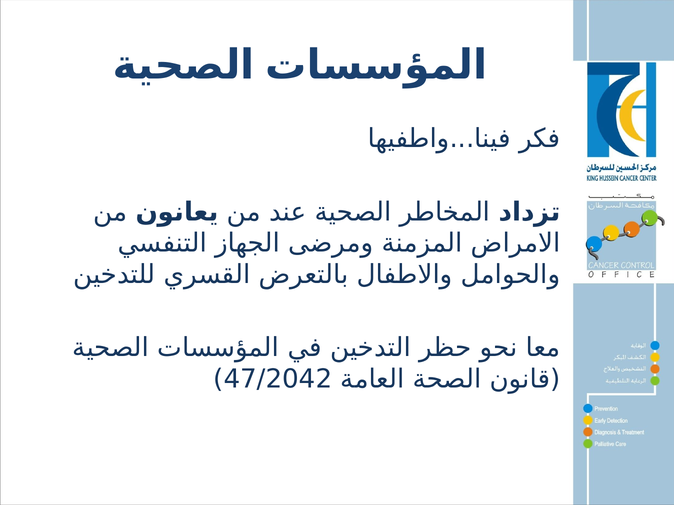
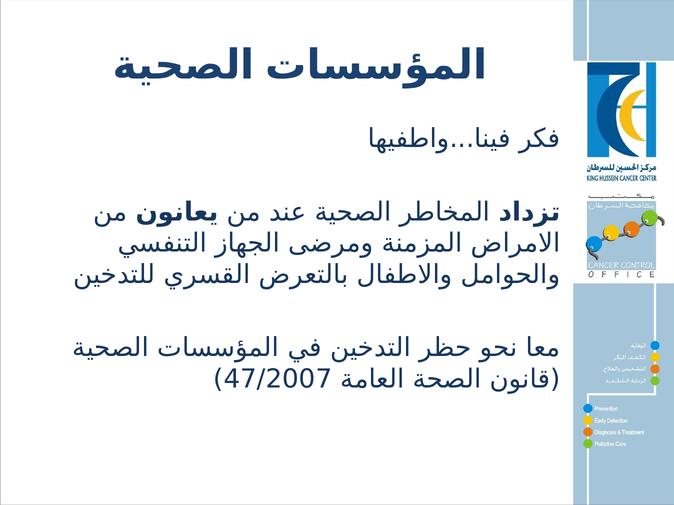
47/2042: 47/2042 -> 47/2007 (278, 380)
